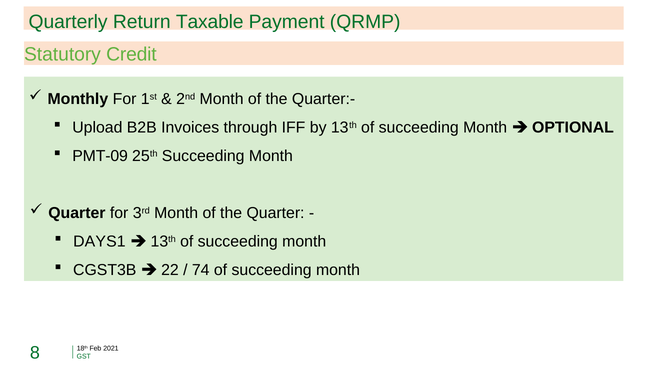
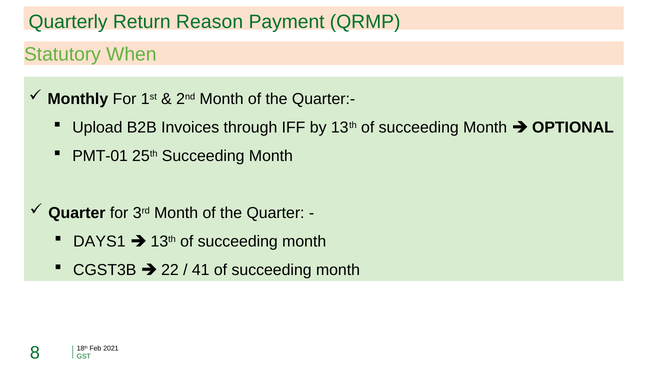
Taxable: Taxable -> Reason (210, 22)
Credit: Credit -> When (131, 54)
PMT-09: PMT-09 -> PMT-01 (100, 156)
74: 74 -> 41 (201, 270)
